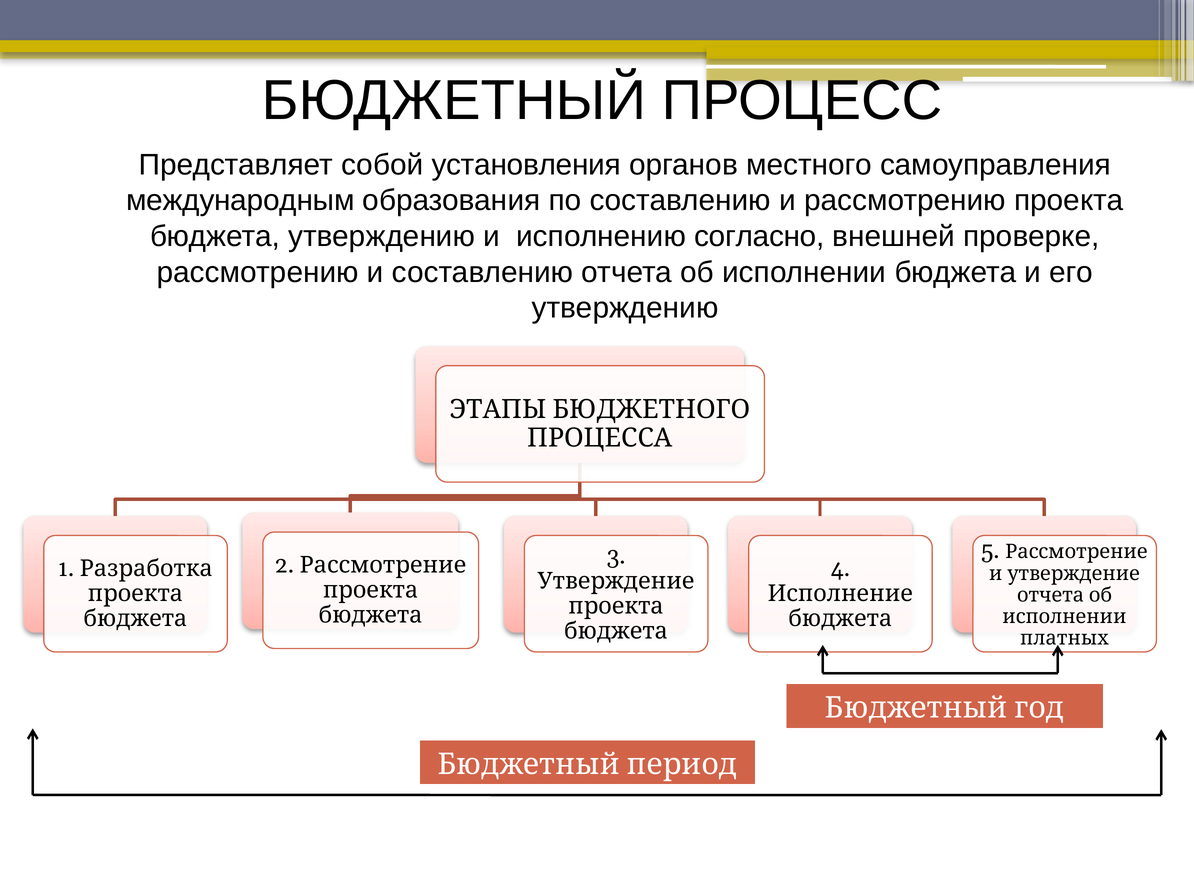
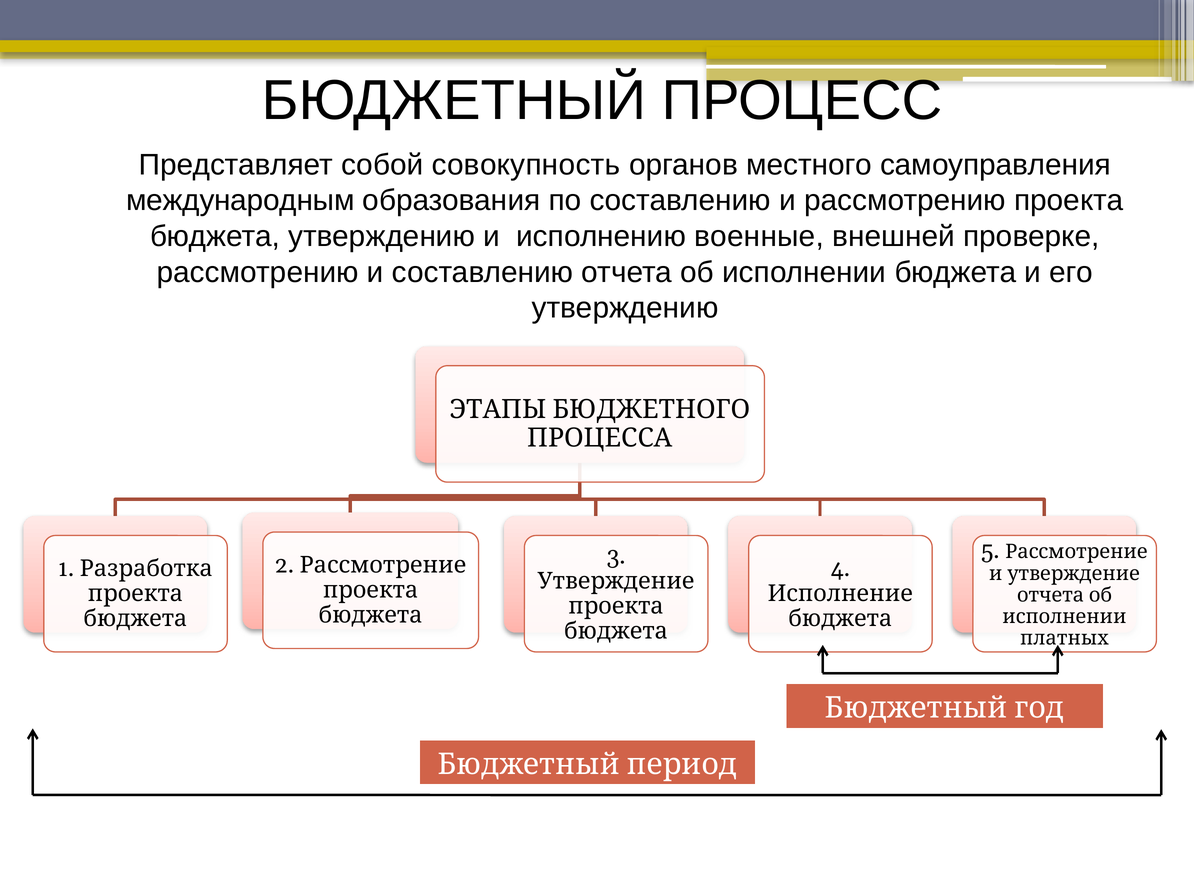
установления: установления -> совокупность (526, 165)
согласно: согласно -> военные (759, 237)
